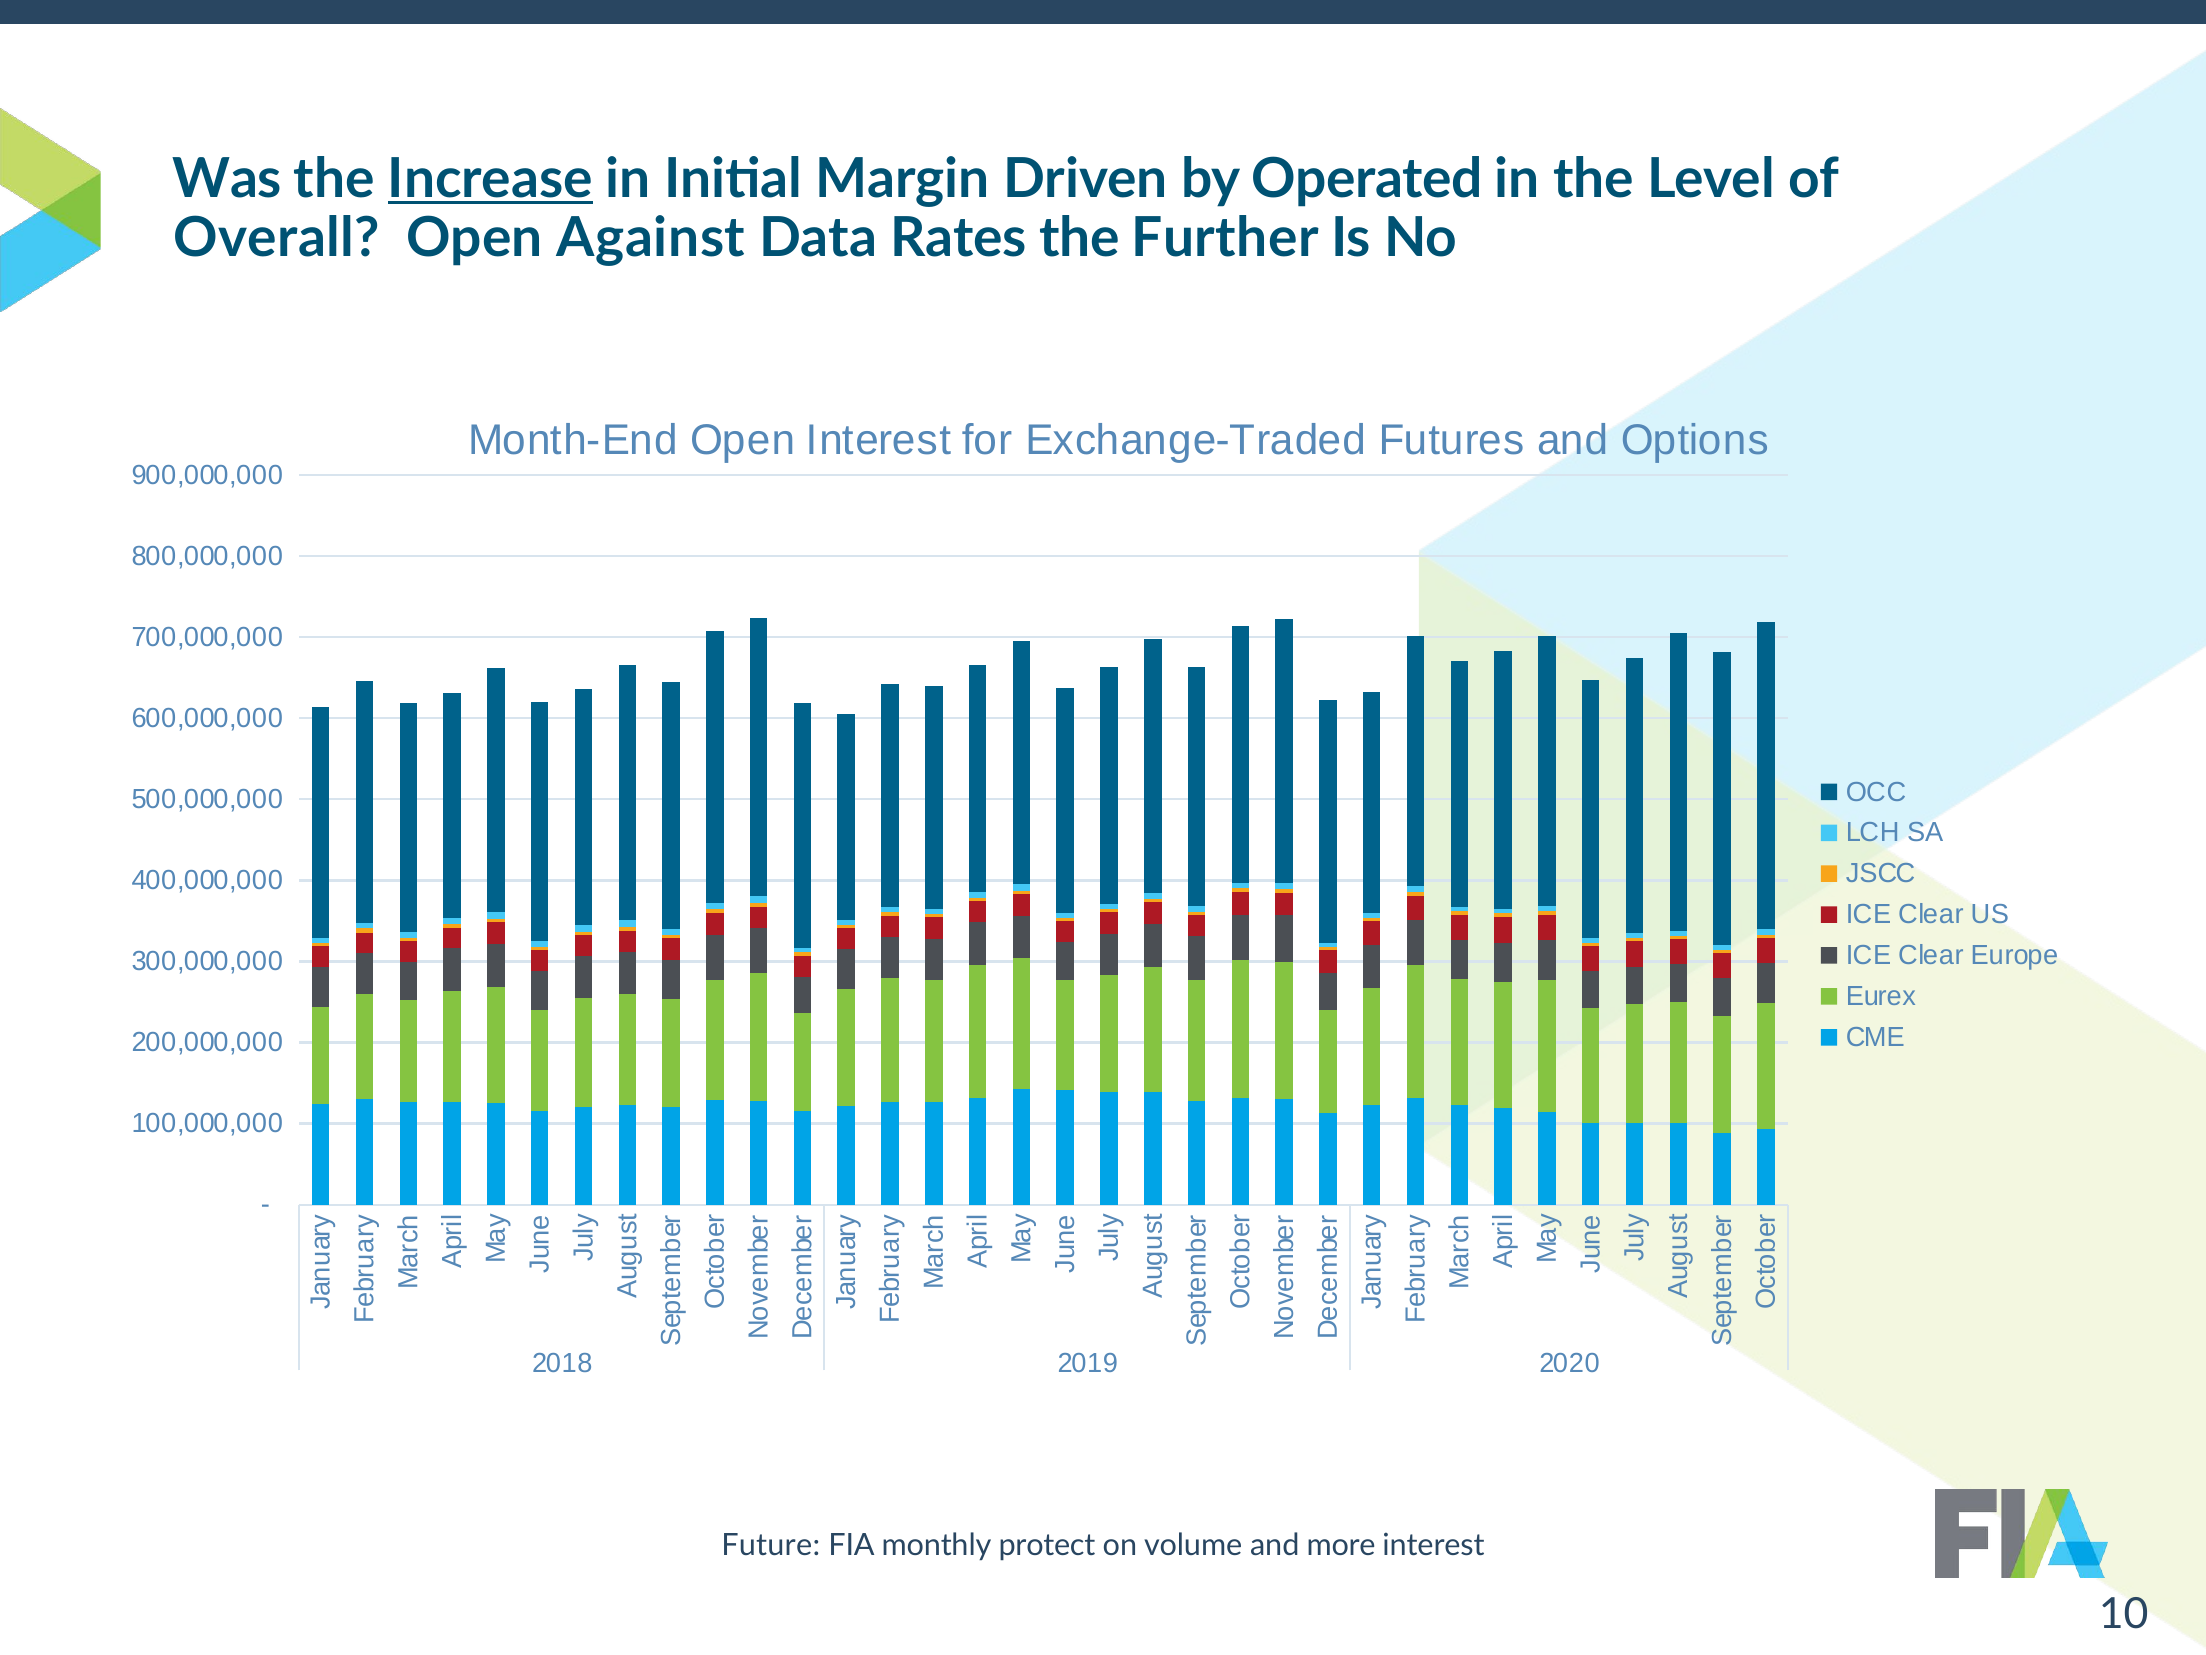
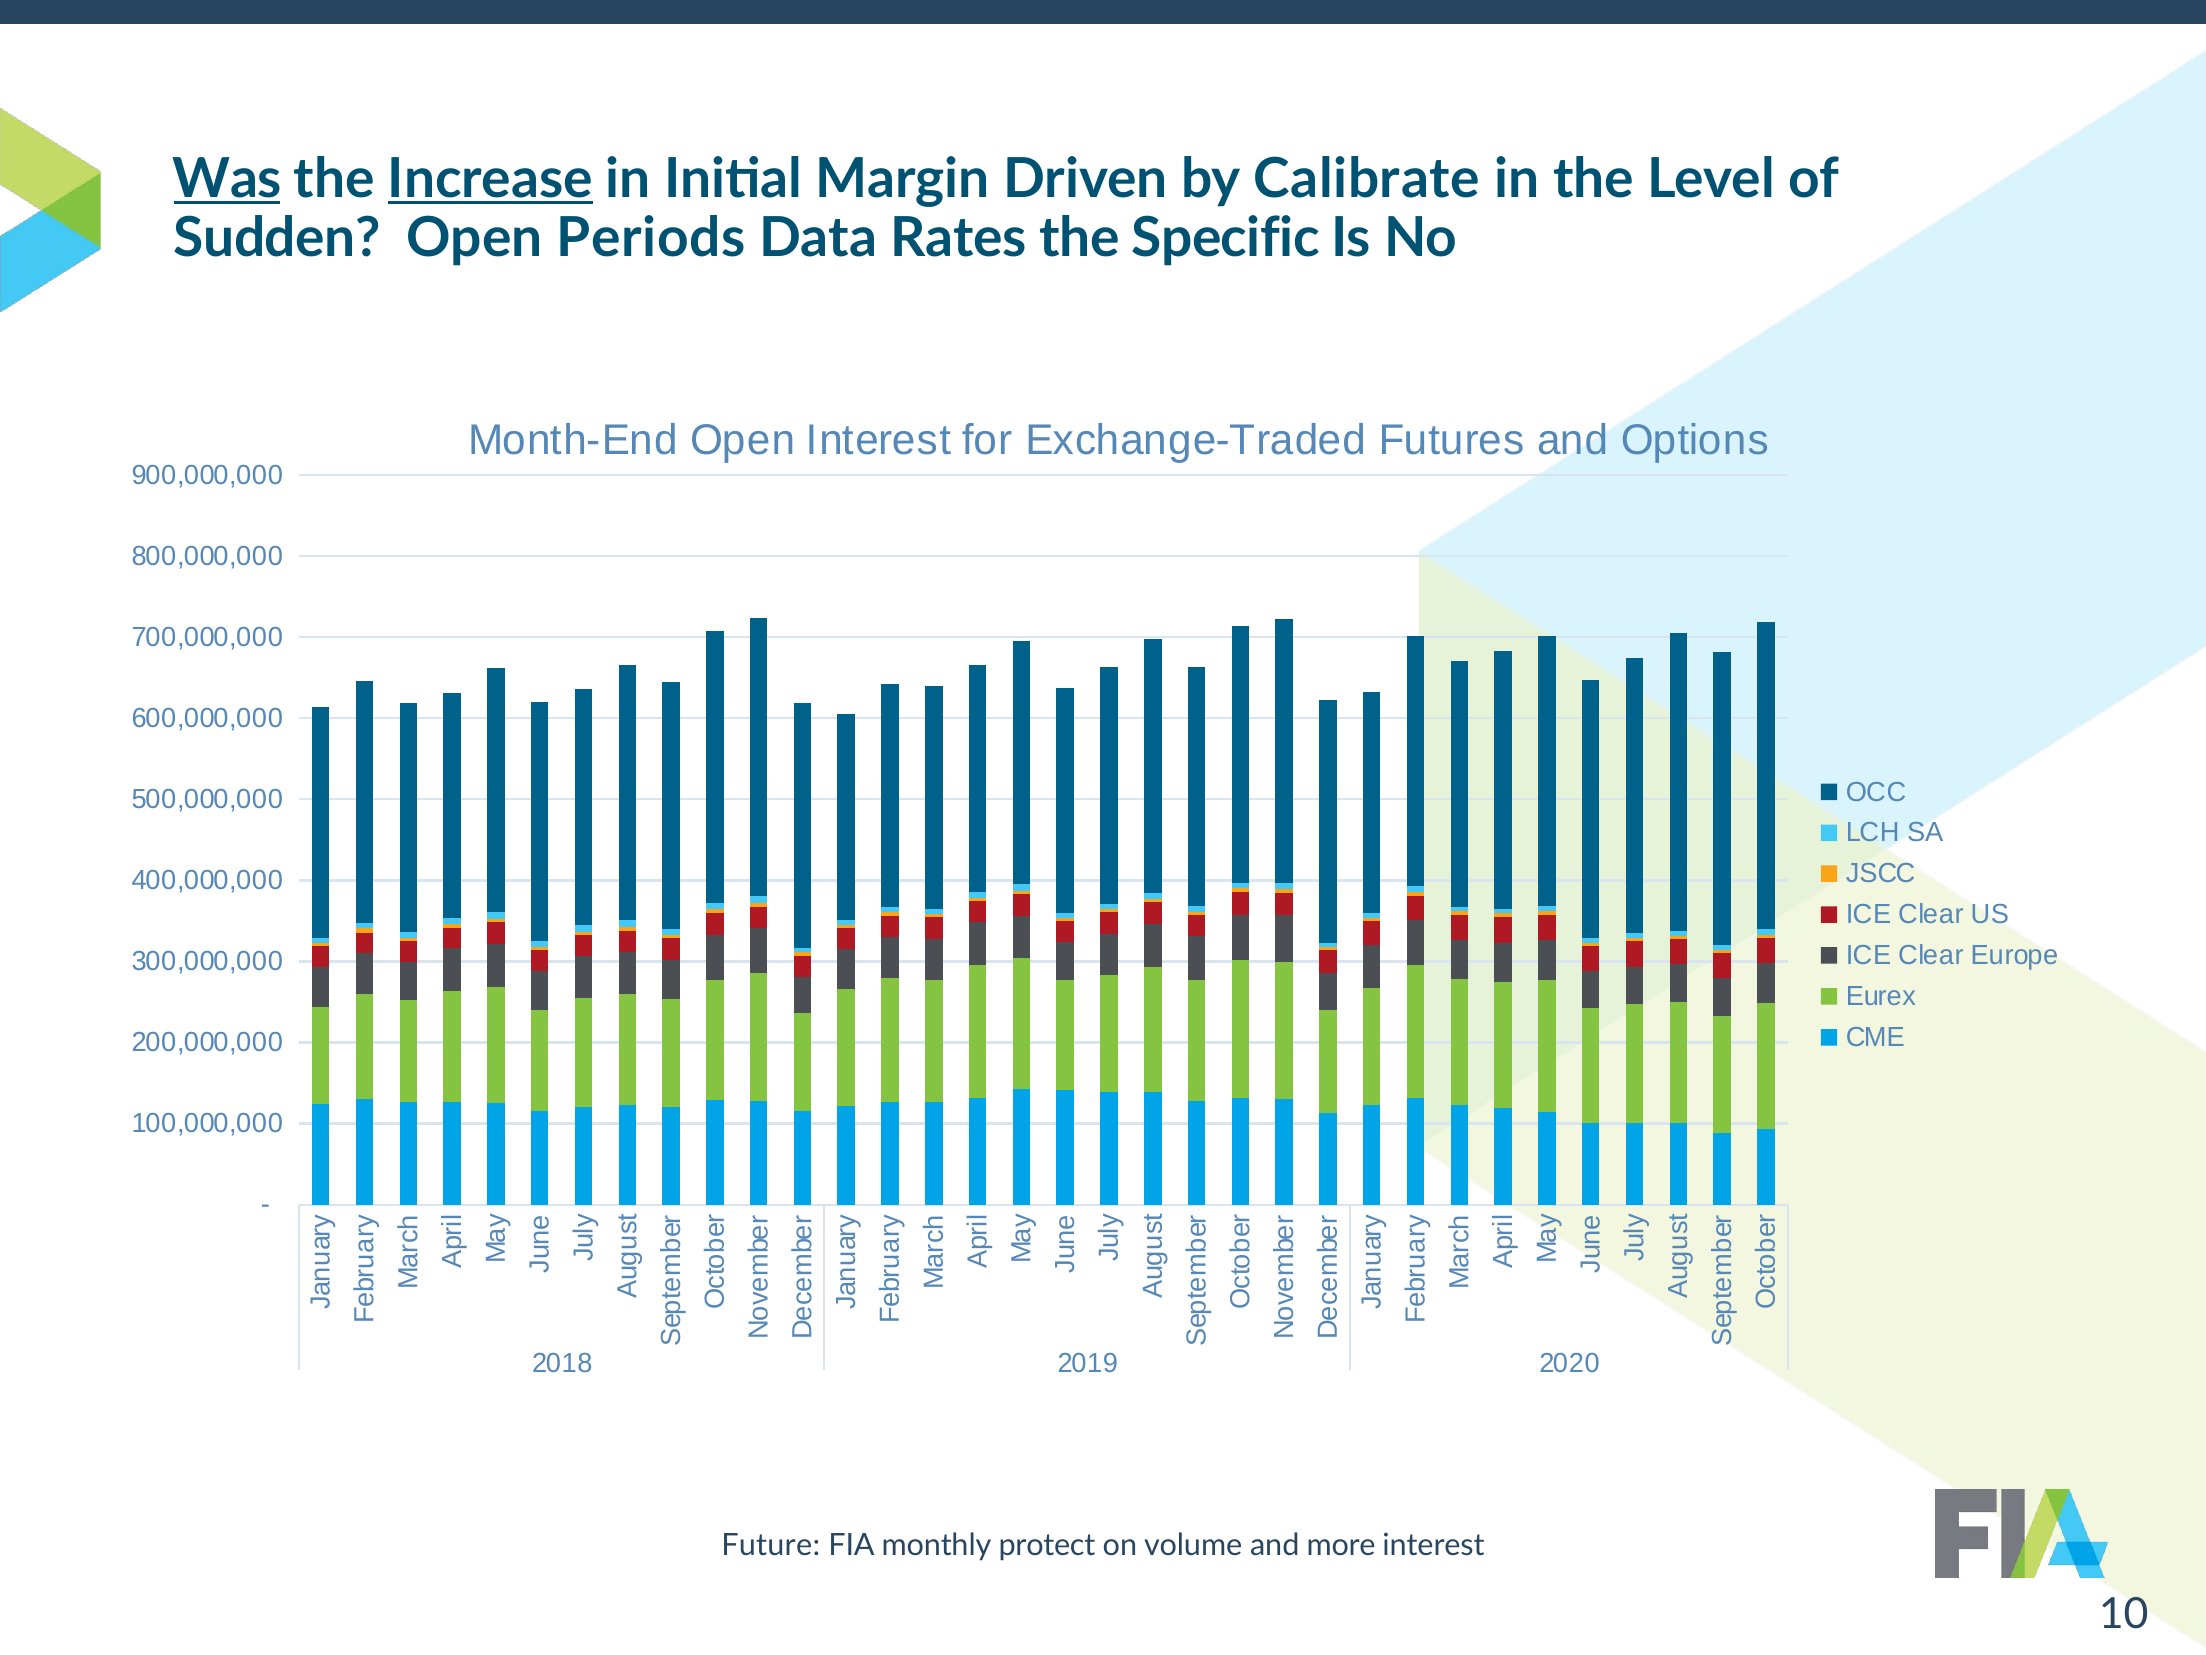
Was underline: none -> present (227, 179)
Operated: Operated -> Calibrate (1367, 179)
Overall: Overall -> Sudden (277, 239)
Against: Against -> Periods (651, 239)
Further: Further -> Specific (1226, 239)
